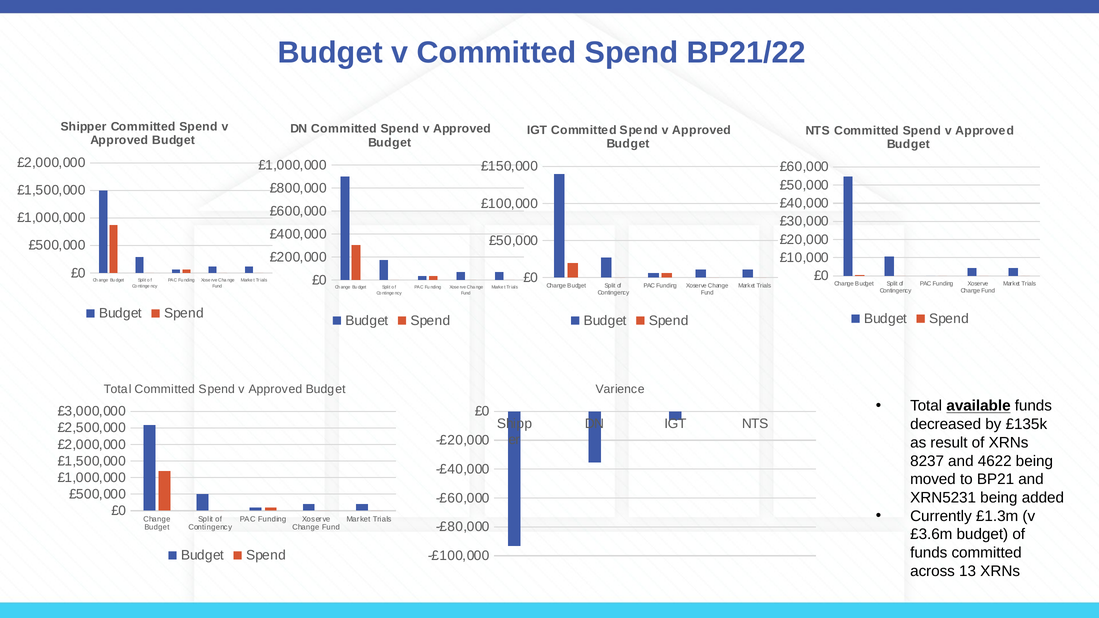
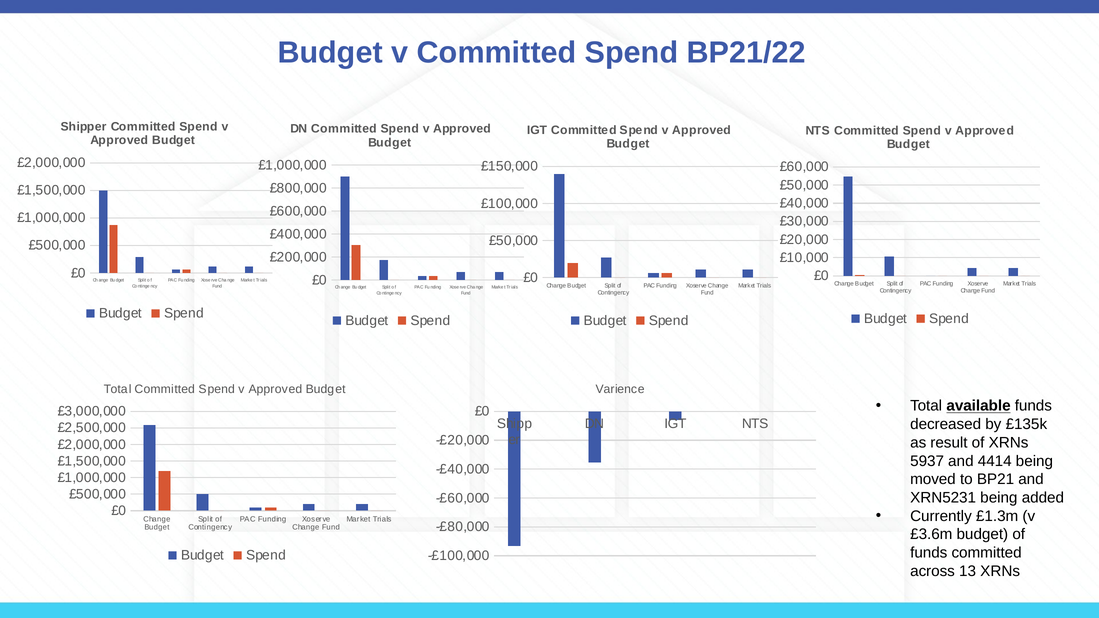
8237: 8237 -> 5937 (927, 461)
4622: 4622 -> 4414 (995, 461)
